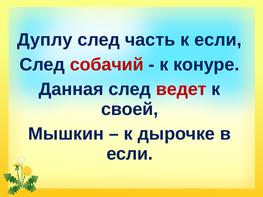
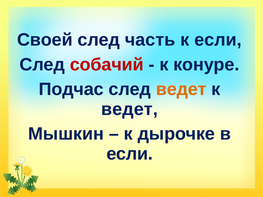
Дуплу: Дуплу -> Своей (45, 40)
Данная: Данная -> Подчас (71, 89)
ведет colour: red -> orange (181, 89)
своей: своей -> ведет (129, 109)
